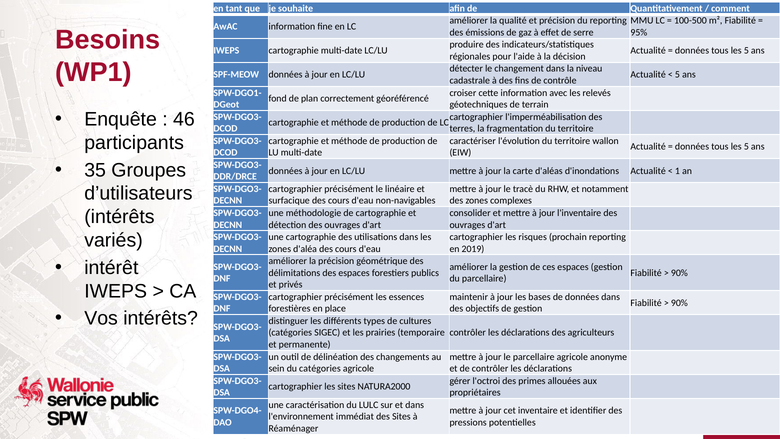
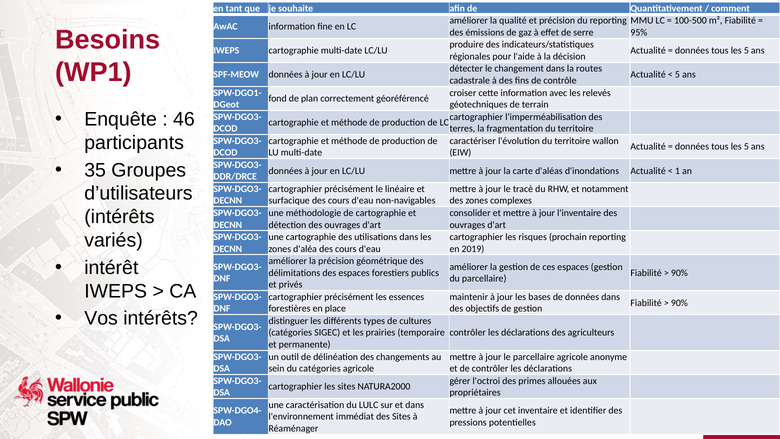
niveau: niveau -> routes (589, 69)
